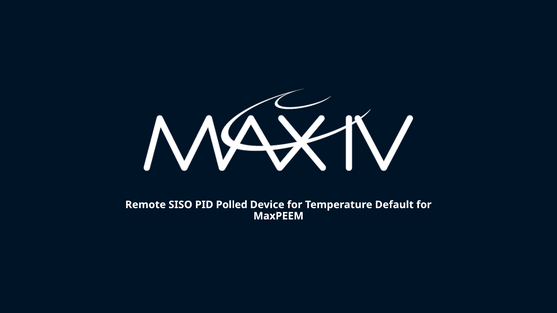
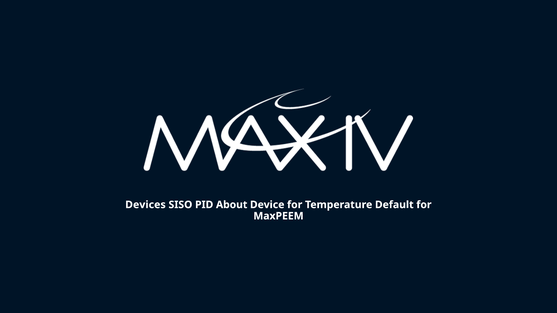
Remote: Remote -> Devices (145, 205)
Polled: Polled -> About (232, 205)
